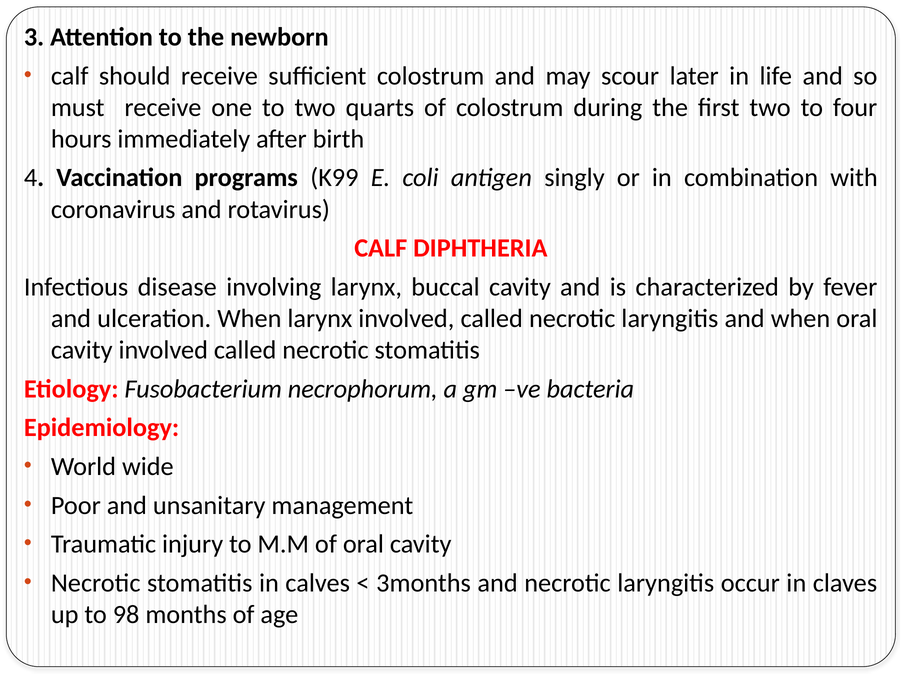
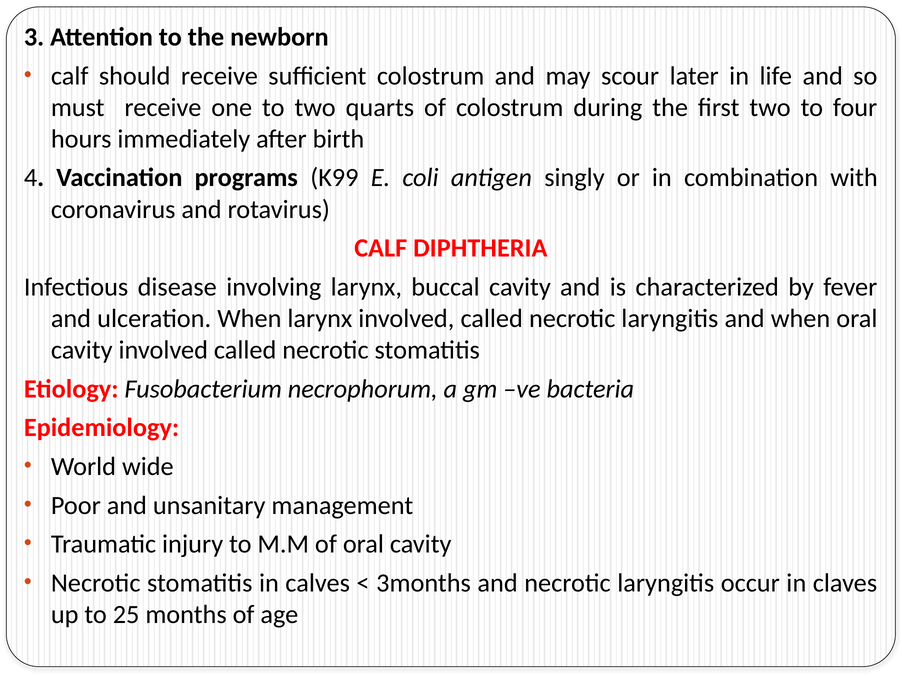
98: 98 -> 25 (126, 615)
